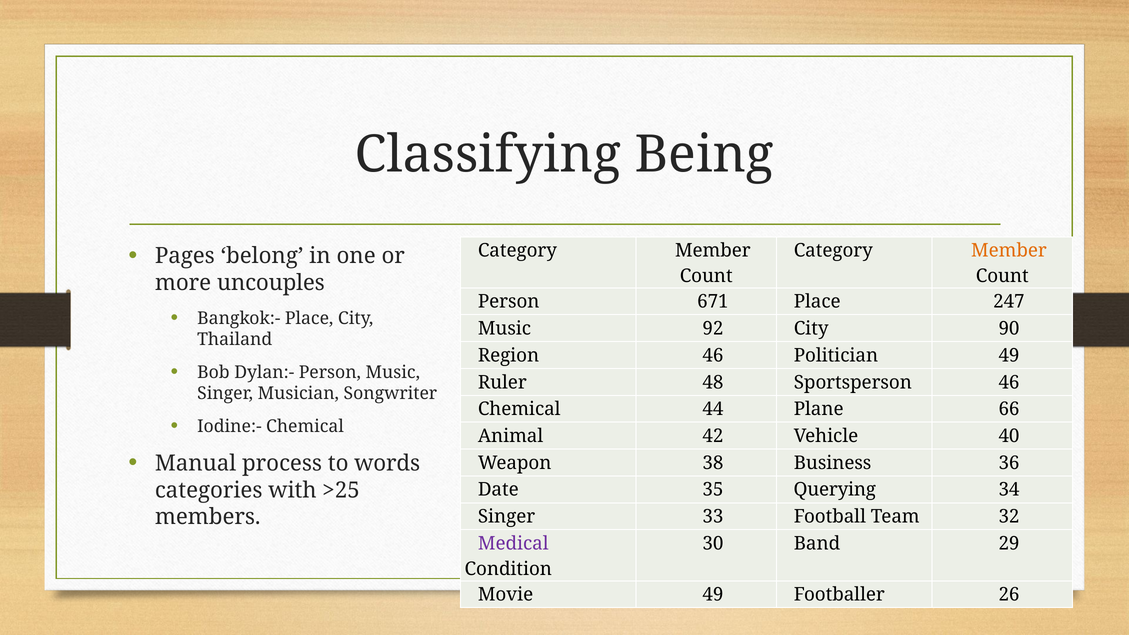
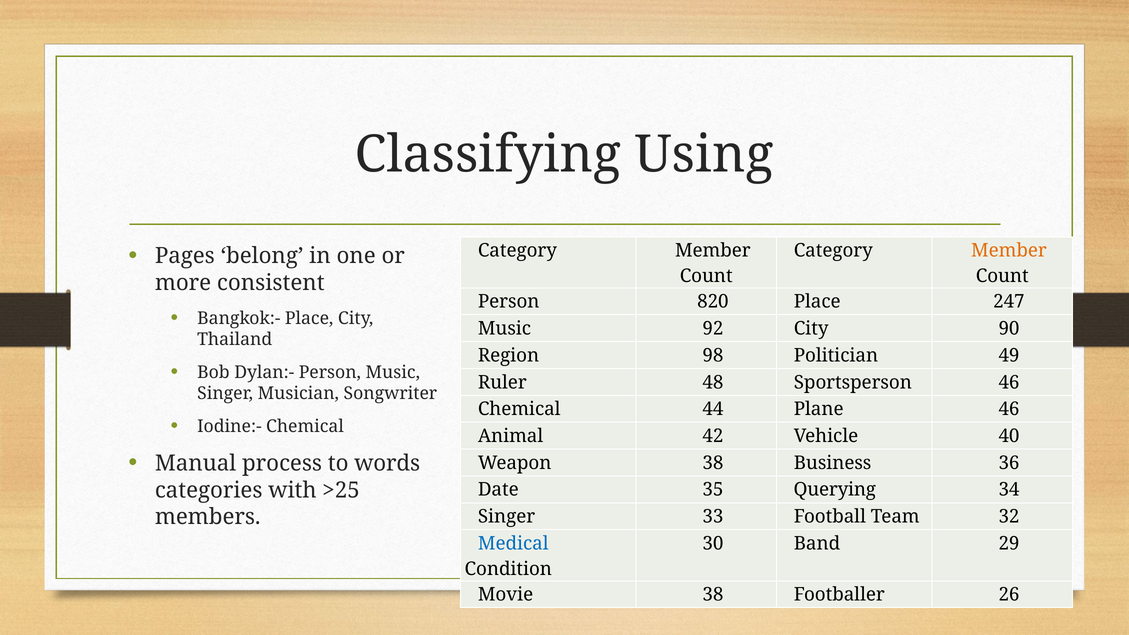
Being: Being -> Using (704, 155)
uncouples: uncouples -> consistent (271, 283)
671: 671 -> 820 (713, 302)
Region 46: 46 -> 98 (713, 355)
Plane 66: 66 -> 46 (1009, 409)
Medical colour: purple -> blue (513, 544)
Movie 49: 49 -> 38 (713, 595)
